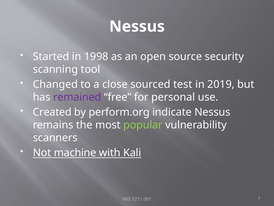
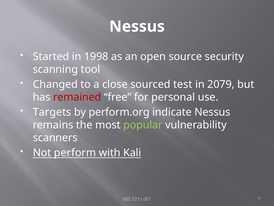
2019: 2019 -> 2079 (221, 84)
remained colour: purple -> red (77, 97)
Created: Created -> Targets (52, 112)
machine: machine -> perform (75, 152)
